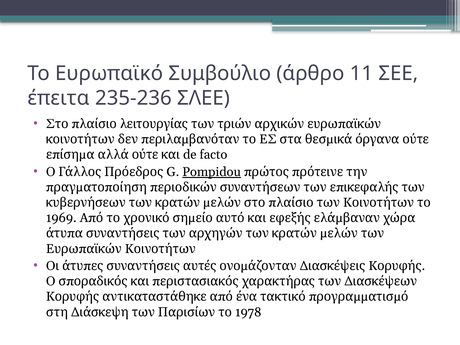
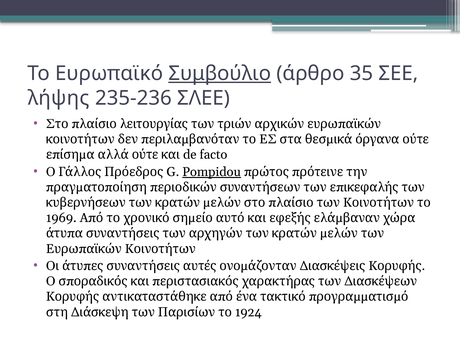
Συμβούλιο underline: none -> present (220, 73)
11: 11 -> 35 (361, 73)
έπειτα: έπειτα -> λήψης (59, 98)
1978: 1978 -> 1924 (248, 312)
